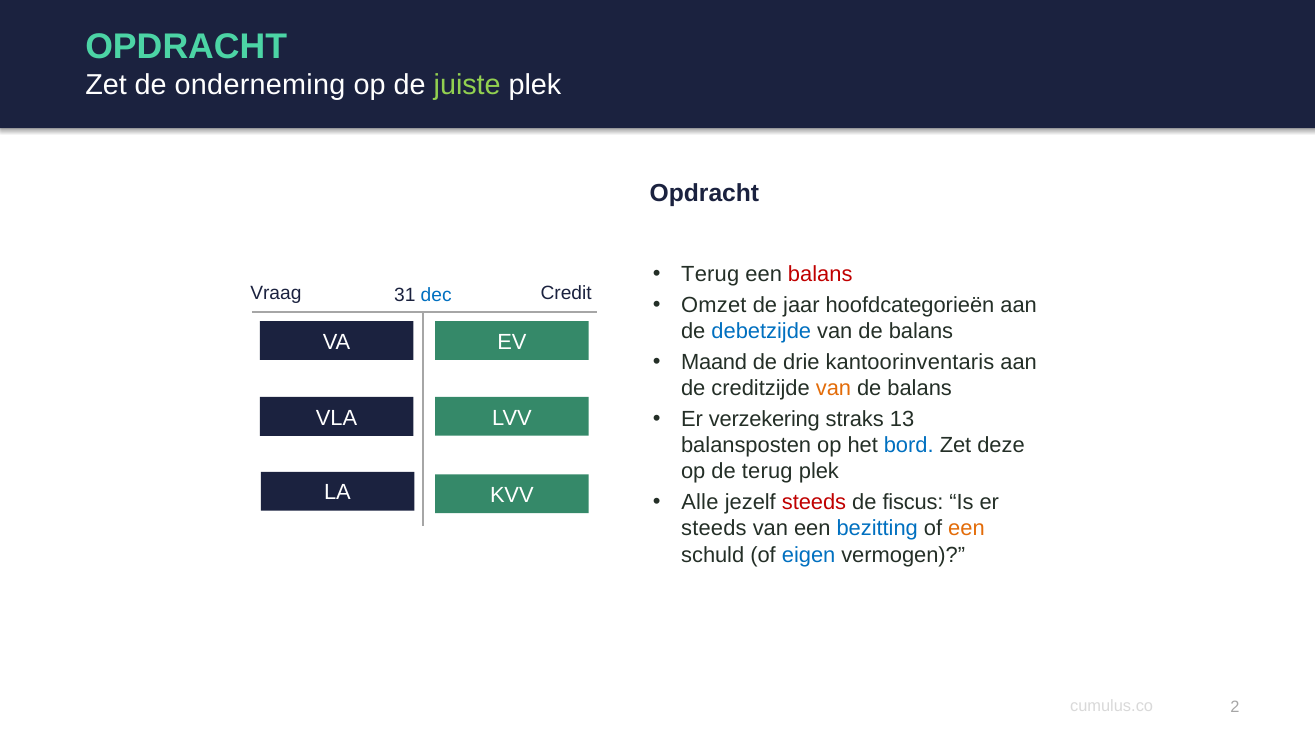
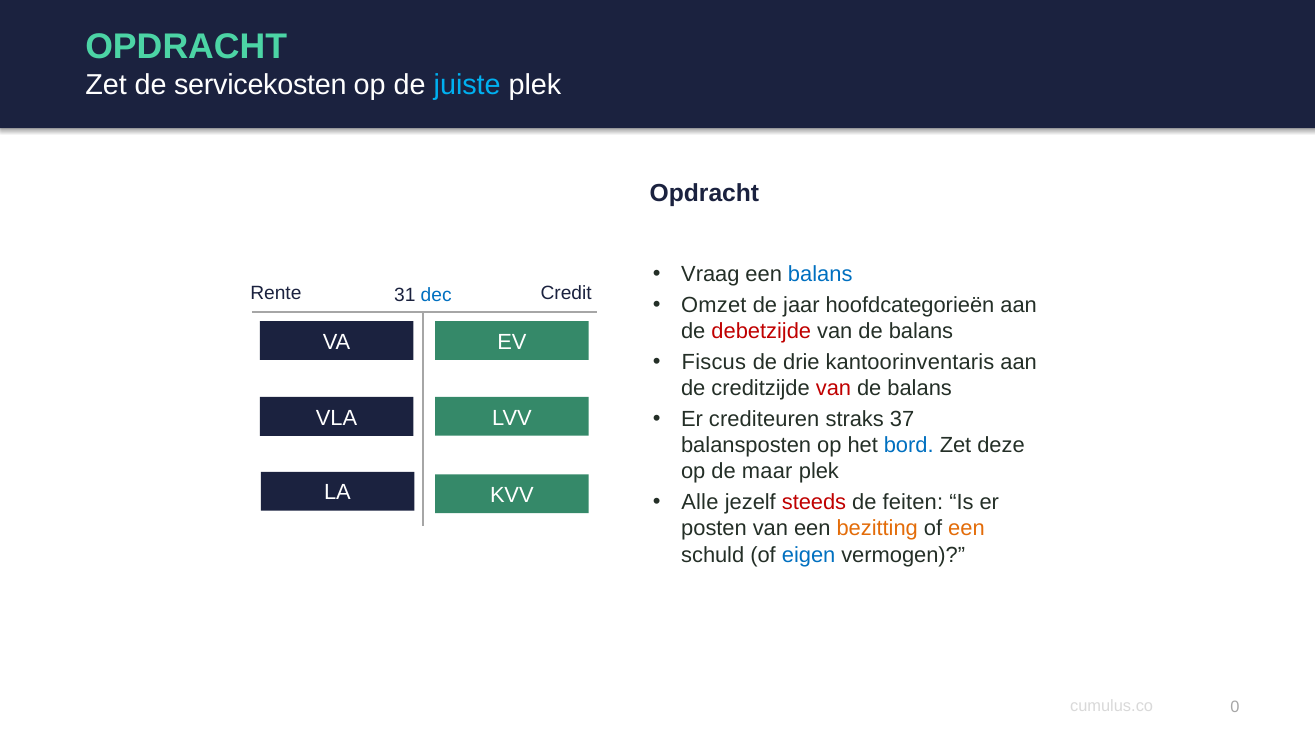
onderneming: onderneming -> servicekosten (260, 85)
juiste colour: light green -> light blue (467, 85)
Terug: Terug -> Vraag (710, 274)
balans colour: red -> blue (820, 274)
Vraag: Vraag -> Rente (276, 294)
debetzijde colour: blue -> red (761, 331)
Maand: Maand -> Fiscus (714, 362)
van colour: orange -> red (833, 388)
verzekering: verzekering -> crediteuren (764, 419)
13: 13 -> 37 (902, 419)
de terug: terug -> maar (767, 472)
fiscus: fiscus -> feiten (913, 502)
steeds: steeds -> posten (714, 529)
bezitting colour: blue -> orange (877, 529)
2: 2 -> 0 (1235, 706)
